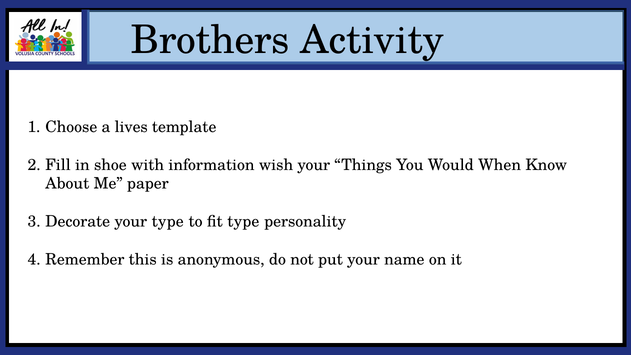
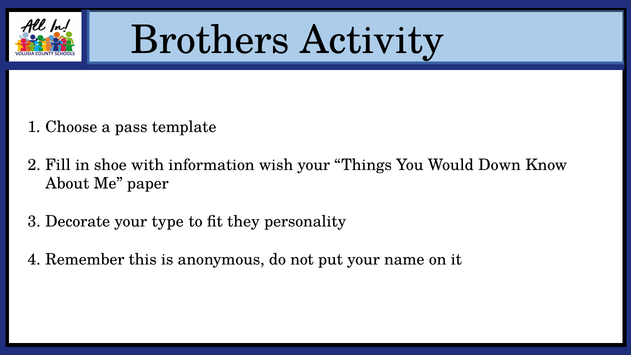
lives: lives -> pass (131, 127)
When: When -> Down (500, 165)
fit type: type -> they (243, 222)
